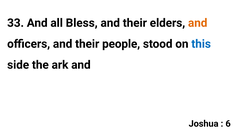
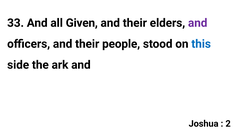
Bless: Bless -> Given (82, 23)
and colour: orange -> purple (198, 23)
6: 6 -> 2 (228, 124)
